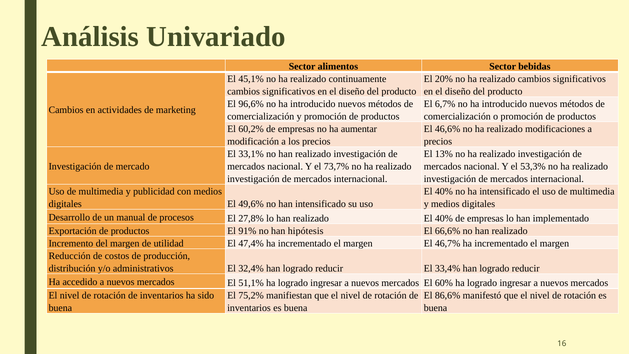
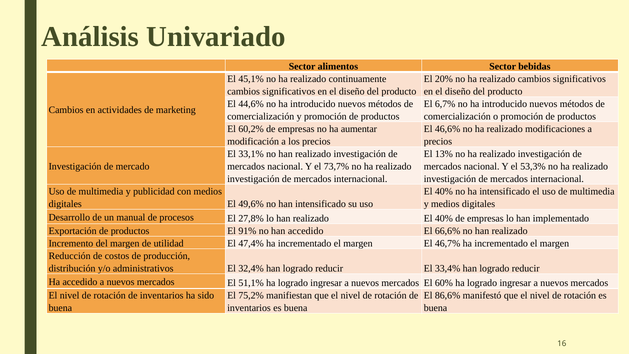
96,6%: 96,6% -> 44,6% (251, 104)
han hipótesis: hipótesis -> accedido (306, 231)
